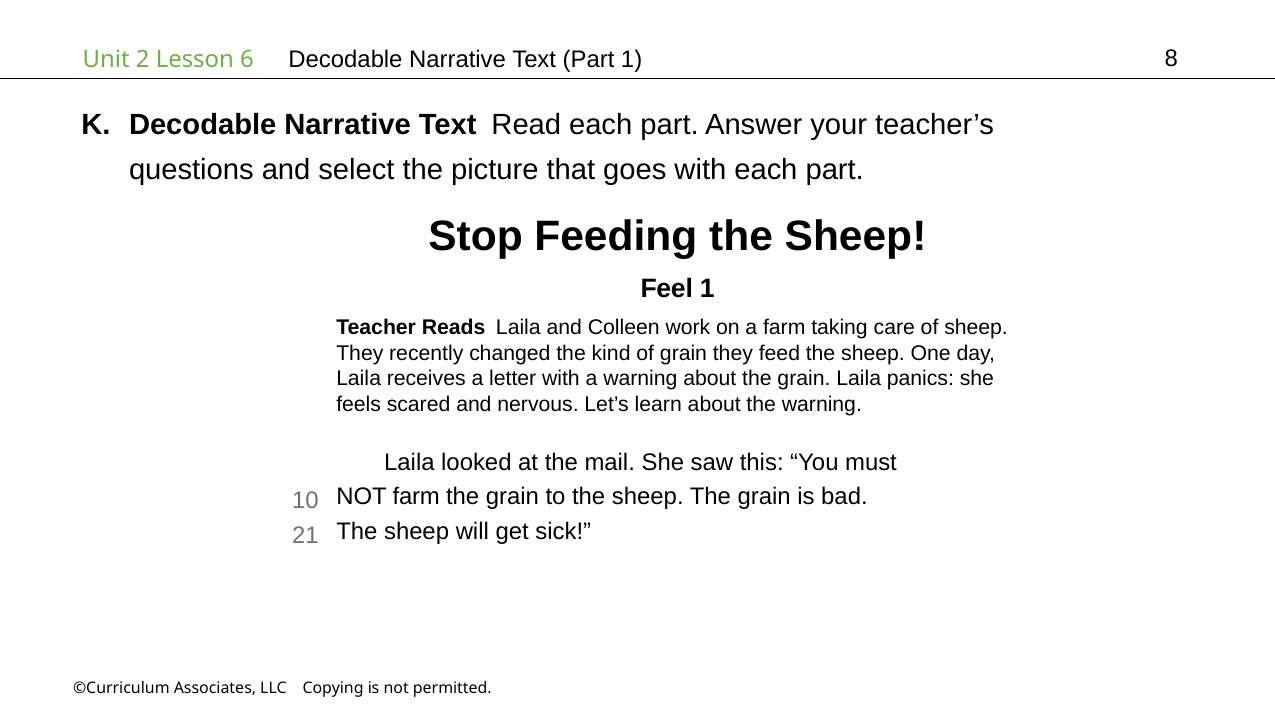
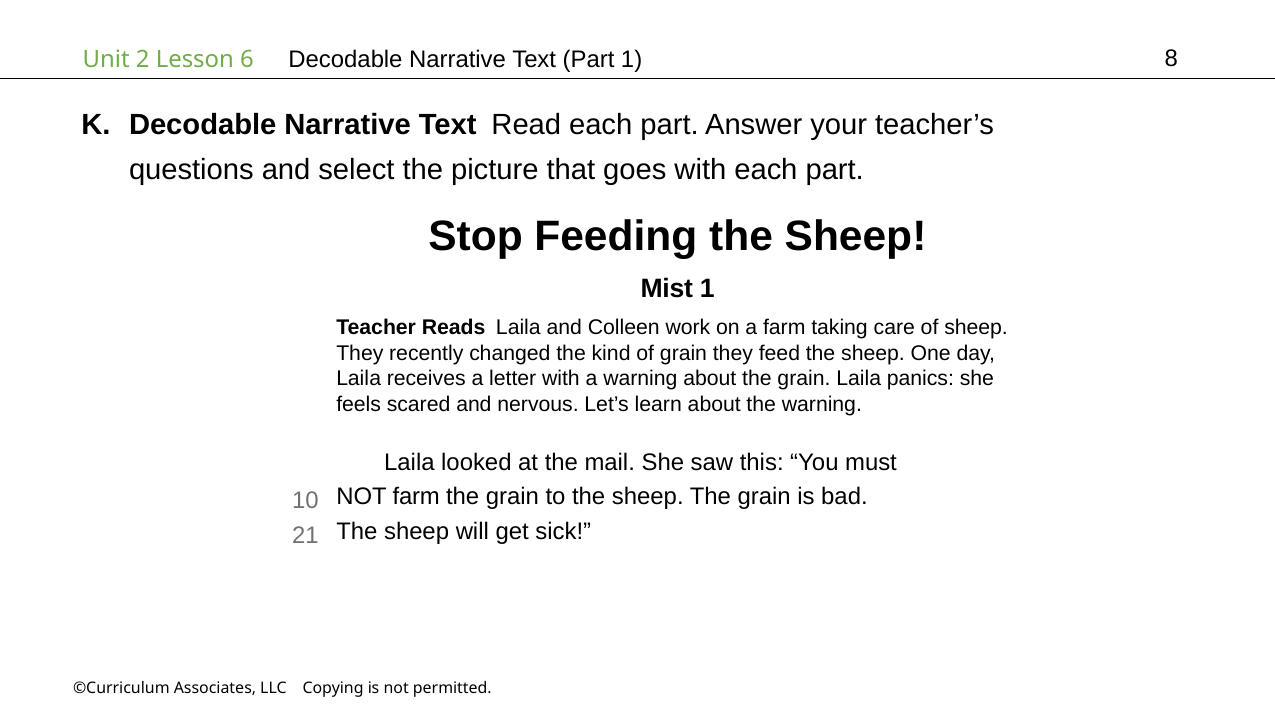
Feel: Feel -> Mist (667, 288)
